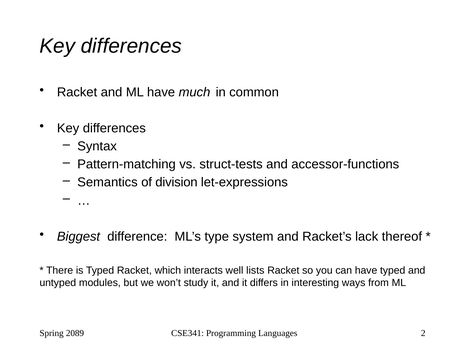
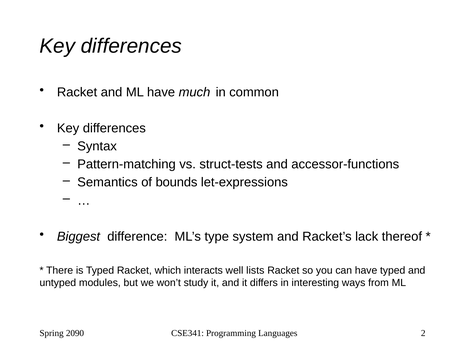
division: division -> bounds (176, 183)
2089: 2089 -> 2090 (75, 334)
